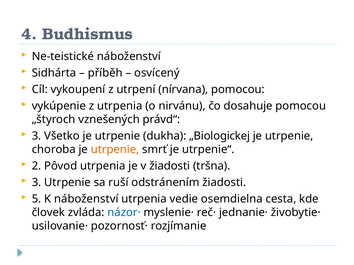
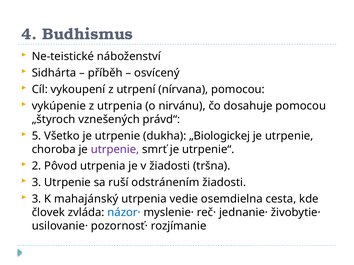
3: 3 -> 5 (37, 136)
utrpenie colour: orange -> purple (115, 150)
5: 5 -> 3 (37, 199)
K náboženství: náboženství -> mahajánský (86, 199)
